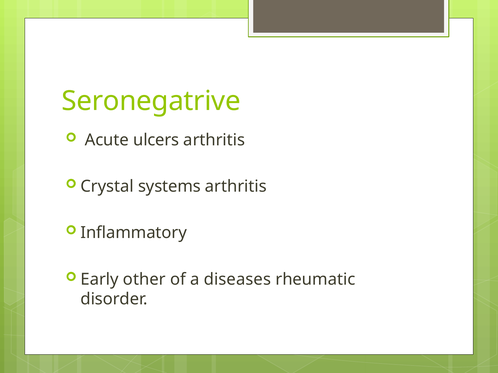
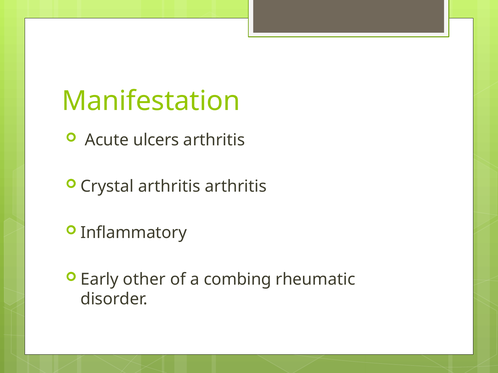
Seronegatrive: Seronegatrive -> Manifestation (151, 101)
Crystal systems: systems -> arthritis (169, 187)
diseases: diseases -> combing (238, 280)
